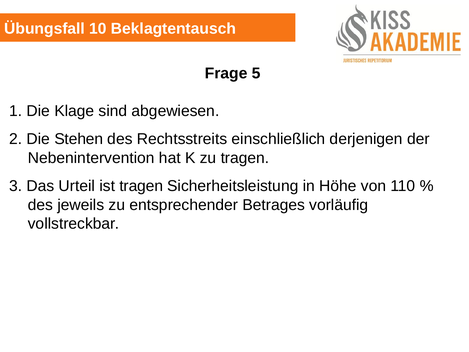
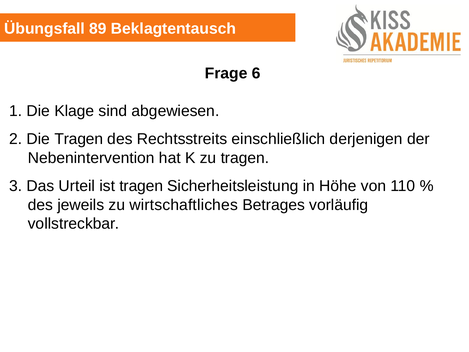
10: 10 -> 89 (98, 29)
5: 5 -> 6 (256, 73)
Die Stehen: Stehen -> Tragen (79, 139)
entsprechender: entsprechender -> wirtschaftliches (184, 205)
